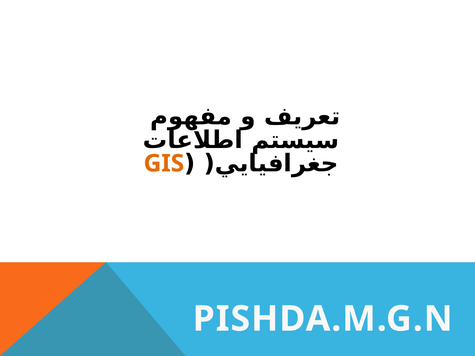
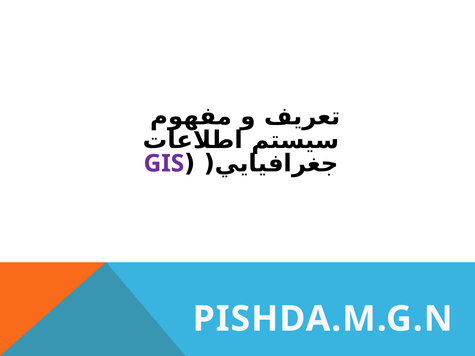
GIS colour: orange -> purple (164, 164)
